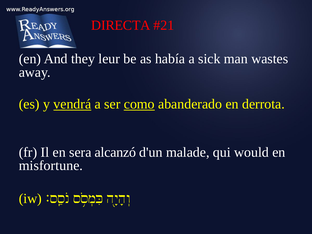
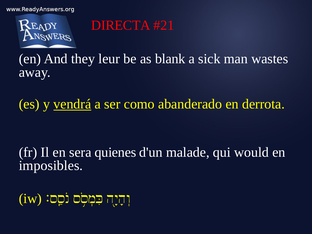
había: había -> blank (170, 59)
como underline: present -> none (139, 104)
alcanzó: alcanzó -> quienes (115, 152)
misfortune: misfortune -> imposibles (51, 166)
